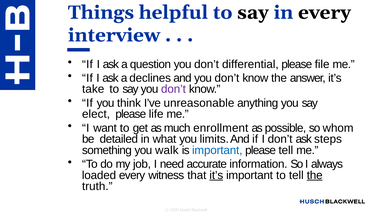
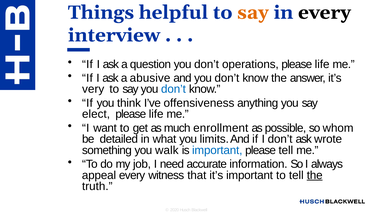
say colour: black -> orange (253, 12)
differential: differential -> operations (250, 64)
file: file -> life (322, 64)
declines: declines -> abusive (150, 78)
take: take -> very (93, 89)
don’t colour: purple -> blue (173, 89)
unreasonable: unreasonable -> offensiveness (199, 103)
steps: steps -> wrote (328, 139)
loaded: loaded -> appeal (99, 175)
it’s underline: present -> none (216, 175)
